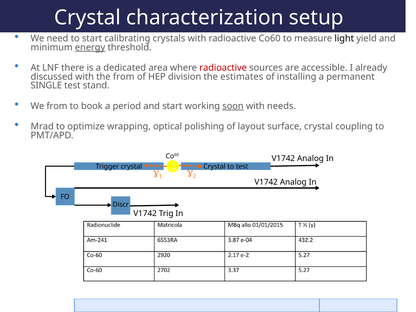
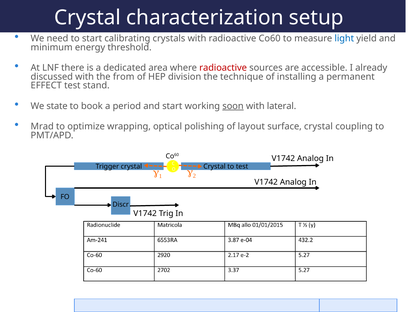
light colour: black -> blue (344, 39)
energy underline: present -> none (90, 47)
estimates: estimates -> technique (242, 77)
SINGLE: SINGLE -> EFFECT (46, 86)
We from: from -> state (57, 106)
needs: needs -> lateral (282, 106)
